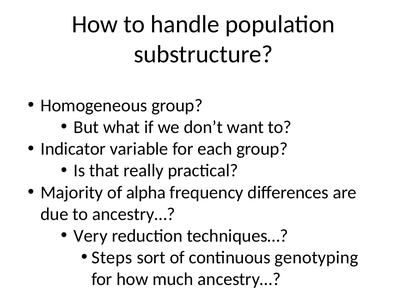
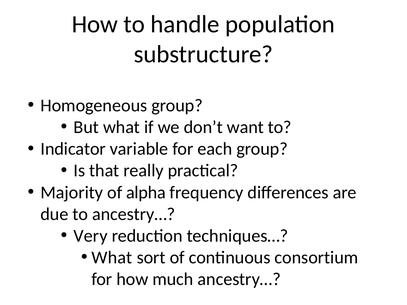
Steps: Steps -> What (112, 258)
genotyping: genotyping -> consortium (317, 258)
